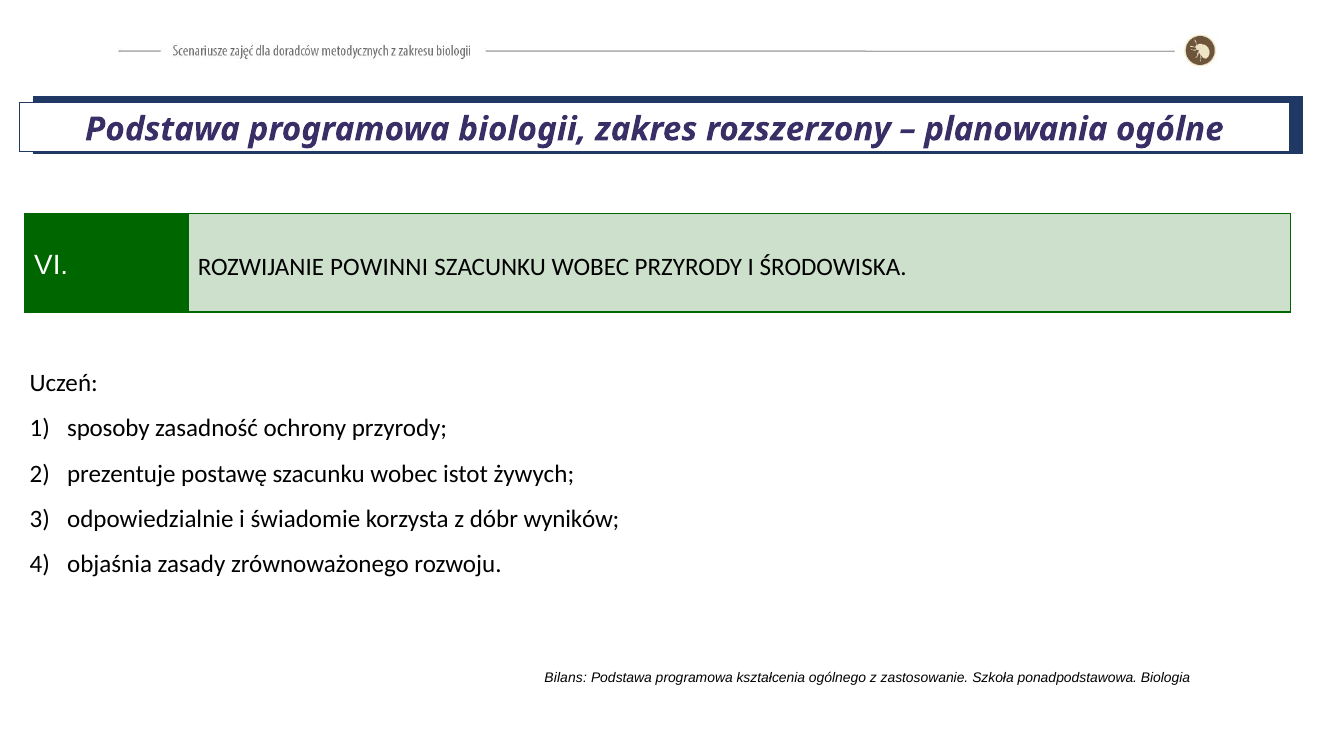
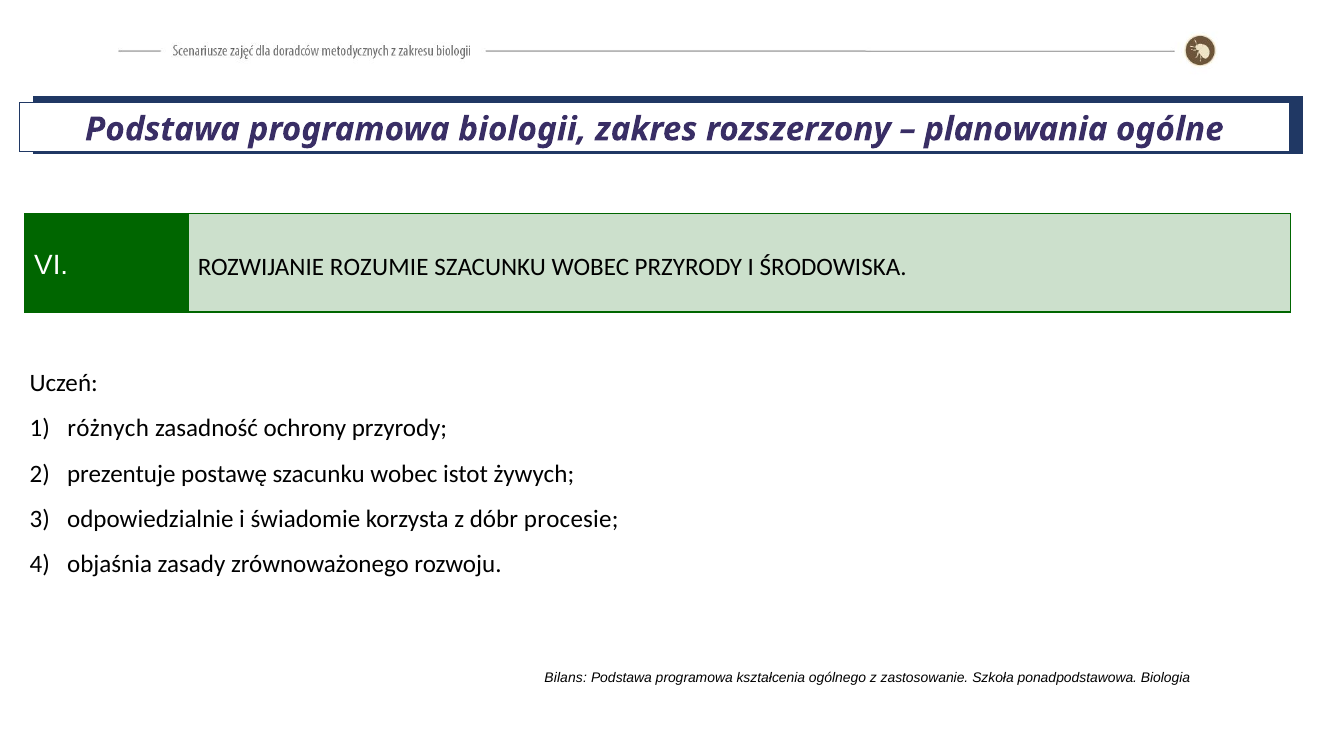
POWINNI: POWINNI -> ROZUMIE (379, 268)
sposoby: sposoby -> różnych (108, 429)
wyników: wyników -> procesie (571, 519)
